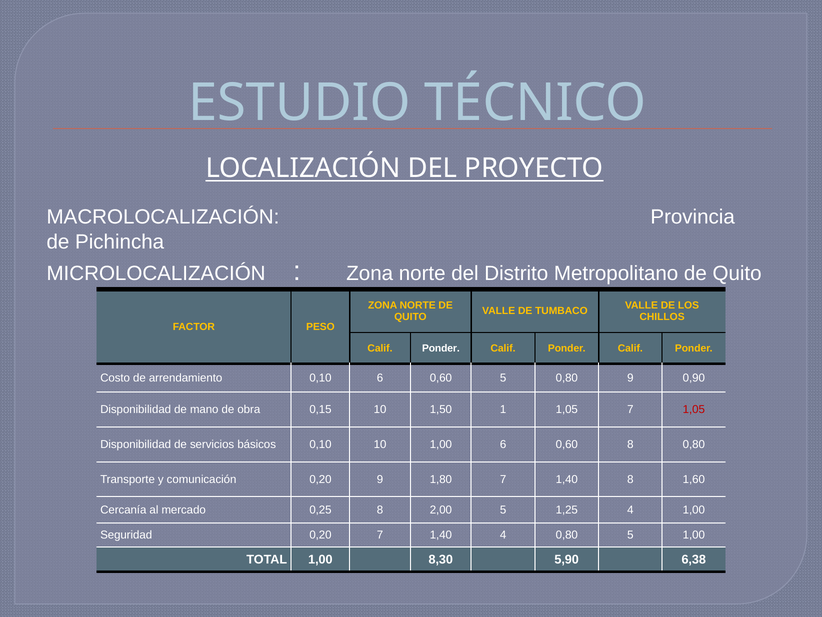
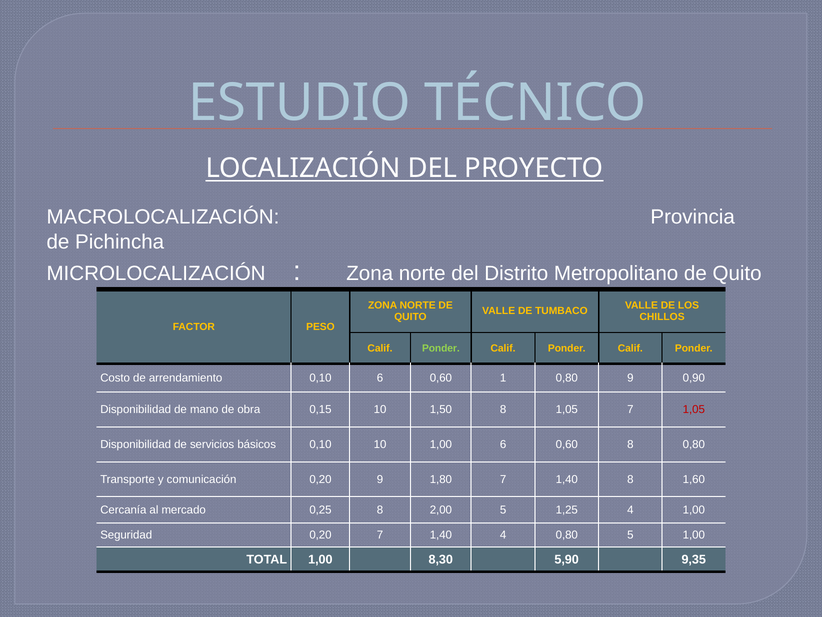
Ponder colour: white -> light green (441, 348)
0,60 5: 5 -> 1 (503, 378)
1,50 1: 1 -> 8 (503, 409)
6,38: 6,38 -> 9,35 (694, 559)
